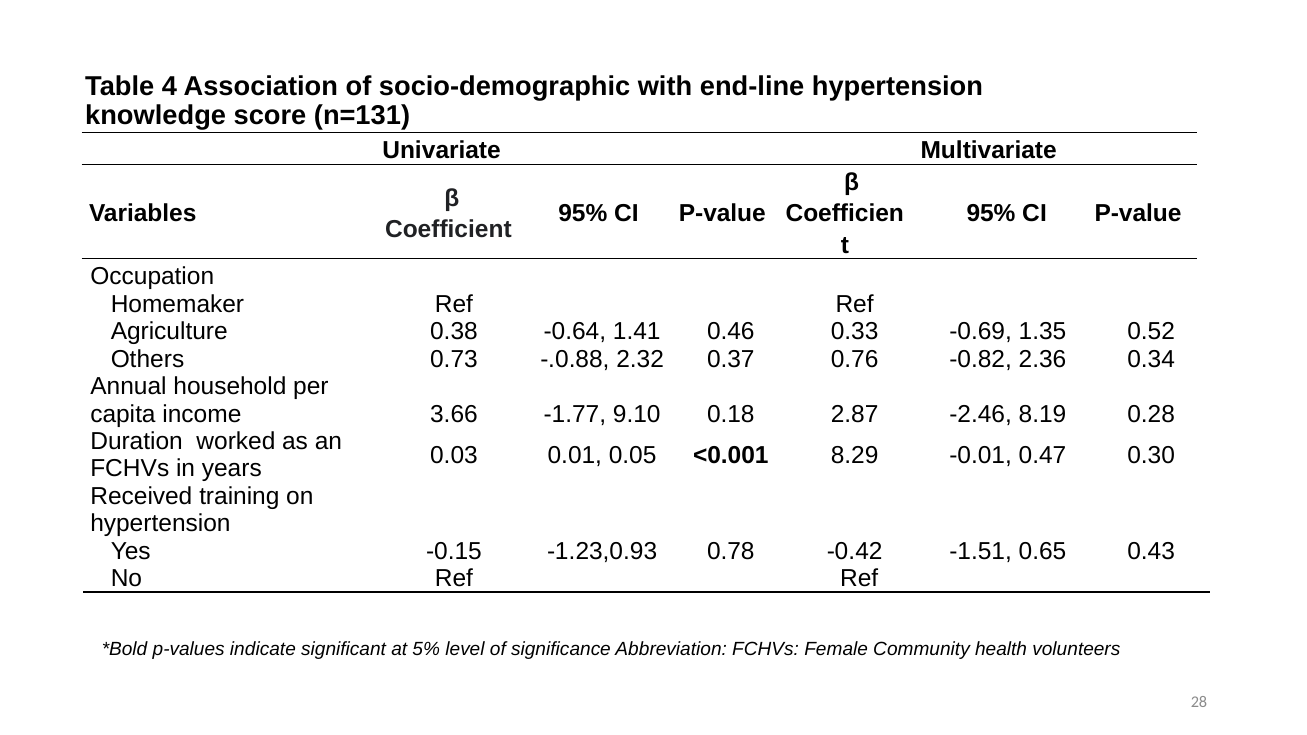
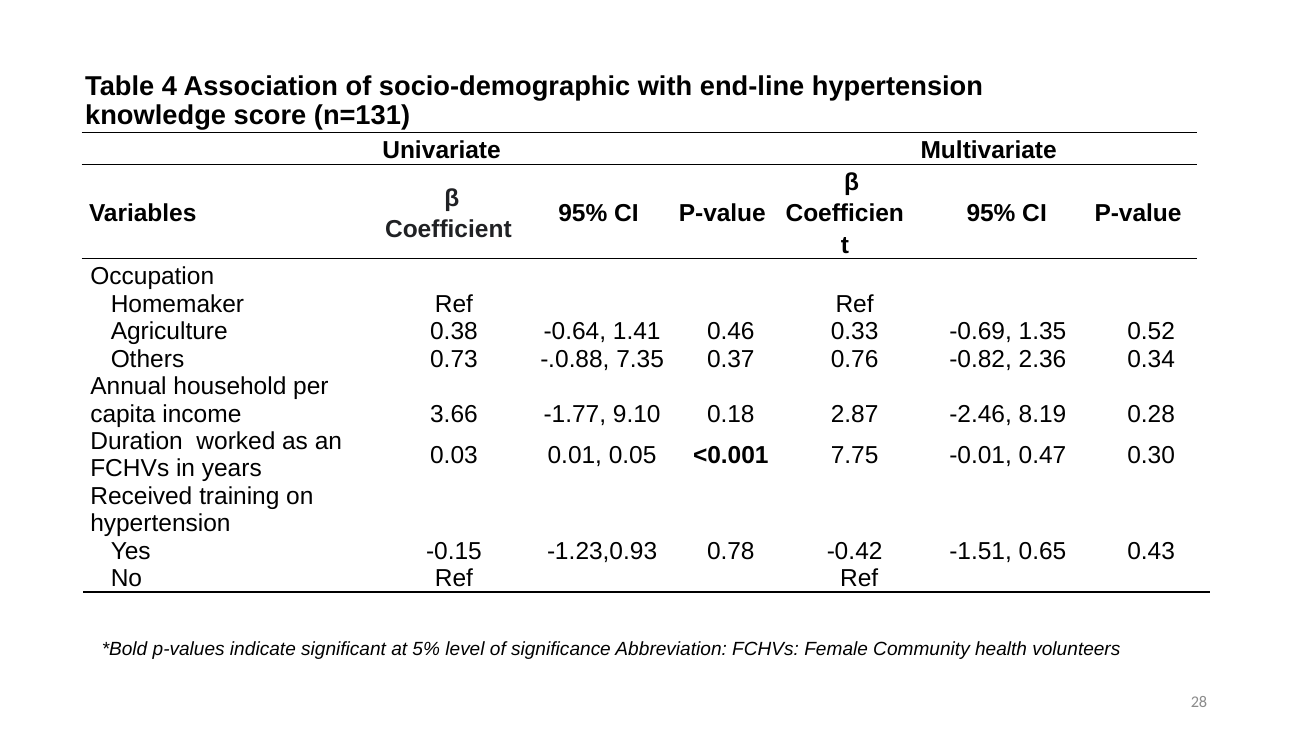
2.32: 2.32 -> 7.35 (640, 359)
8.29: 8.29 -> 7.75 (855, 455)
